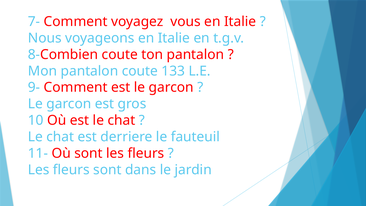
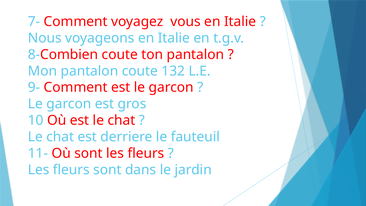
133: 133 -> 132 (173, 71)
